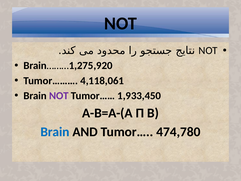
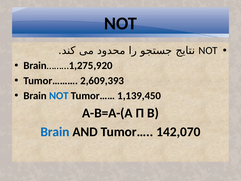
4,118,061: 4,118,061 -> 2,609,393 (102, 81)
NOT colour: purple -> blue (59, 96)
1,933,450: 1,933,450 -> 1,139,450 (139, 96)
474,780: 474,780 -> 142,070 (178, 132)
